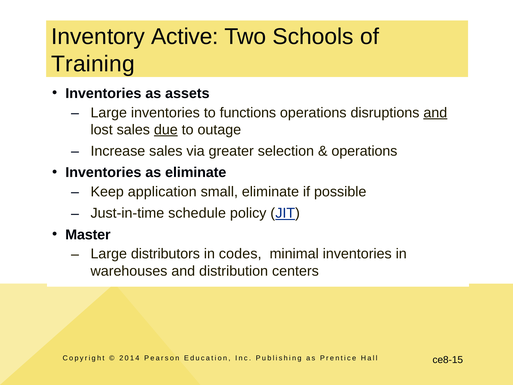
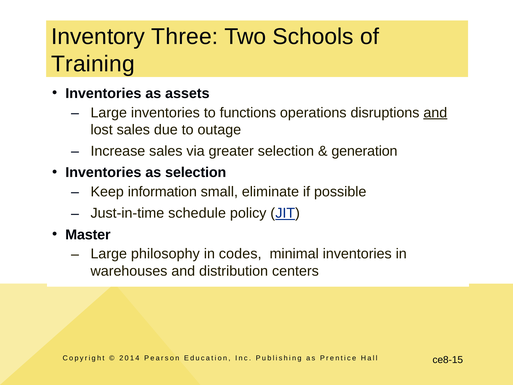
Active: Active -> Three (185, 37)
due underline: present -> none (166, 130)
operations: operations -> generation (364, 151)
as eliminate: eliminate -> selection (196, 172)
application: application -> information (162, 192)
distributors: distributors -> philosophy (165, 254)
